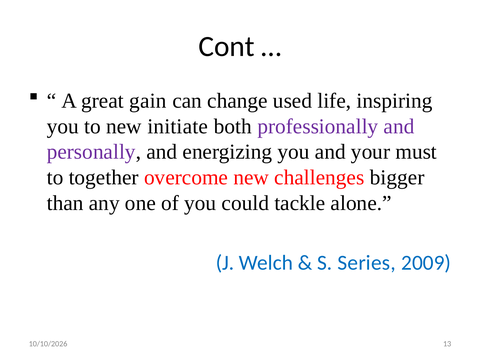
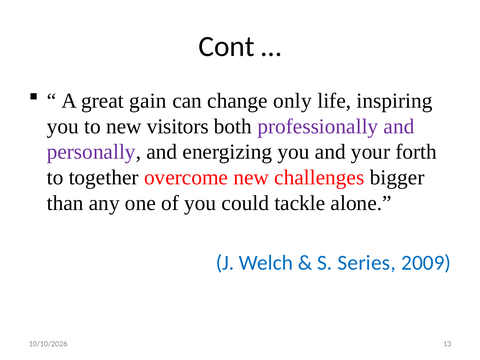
used: used -> only (292, 101)
initiate: initiate -> visitors (178, 126)
must: must -> forth (416, 152)
